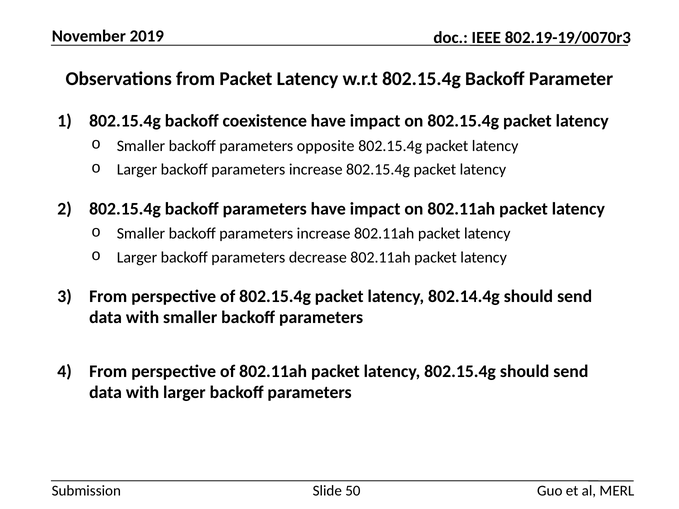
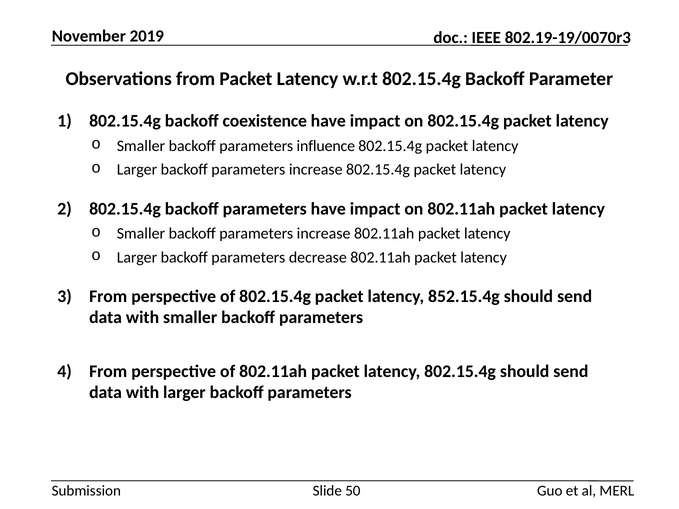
opposite: opposite -> influence (326, 146)
802.14.4g: 802.14.4g -> 852.15.4g (464, 297)
